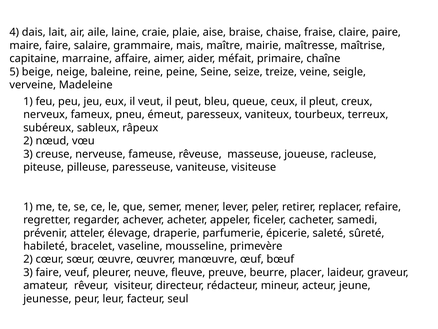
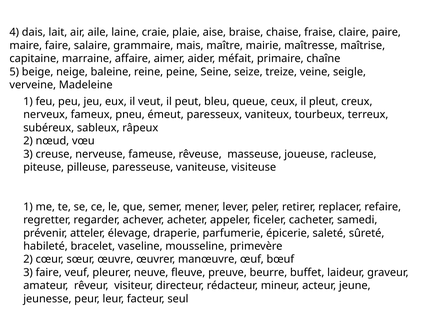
placer: placer -> buffet (307, 272)
